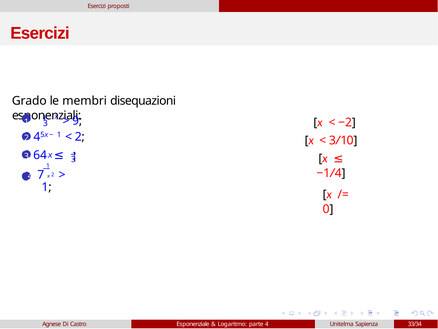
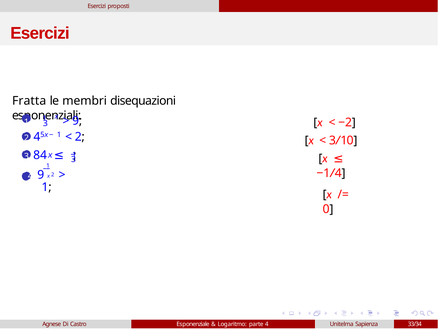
Grado: Grado -> Fratta (29, 101)
64: 64 -> 84 (40, 155)
4 7: 7 -> 9 (41, 175)
